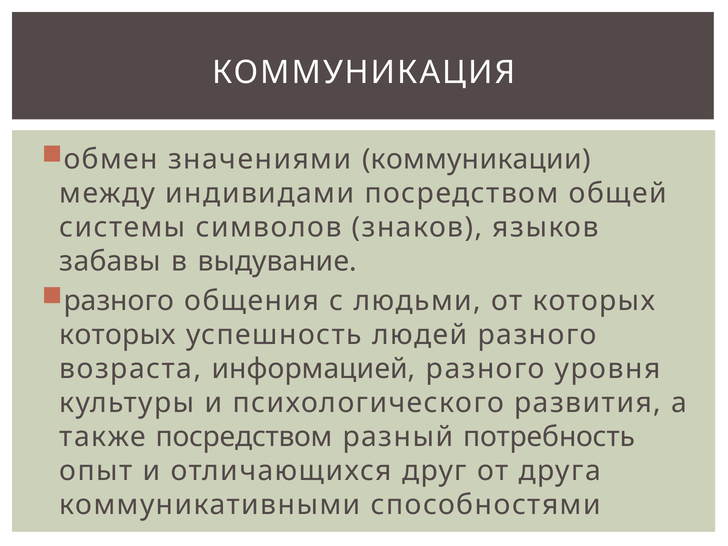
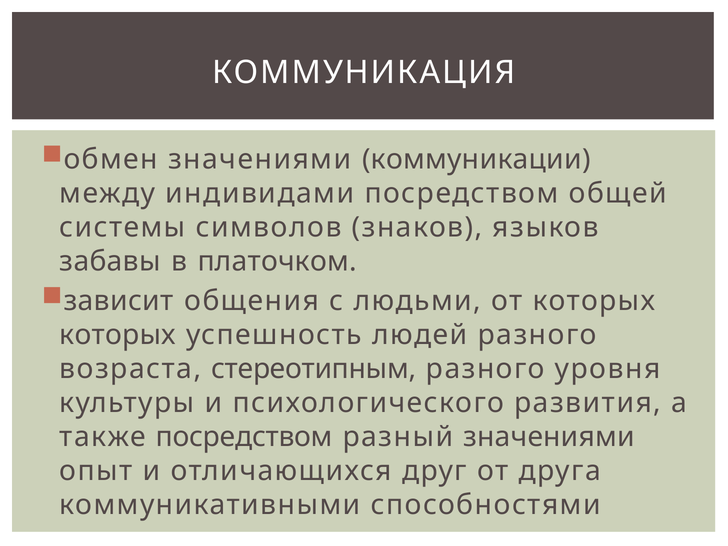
выдувание: выдувание -> платочком (277, 261)
разного: разного -> зависит (119, 301)
информацией: информацией -> стереотипным (314, 369)
разный потребность: потребность -> значениями (549, 437)
